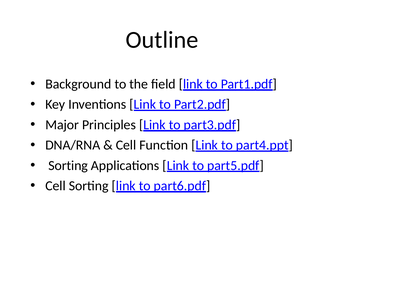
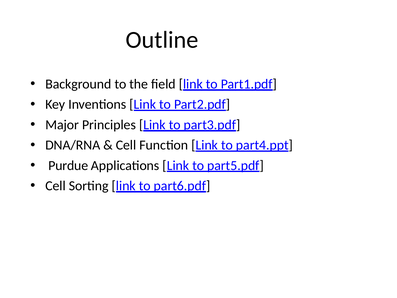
Sorting: Sorting -> Purdue (68, 165)
